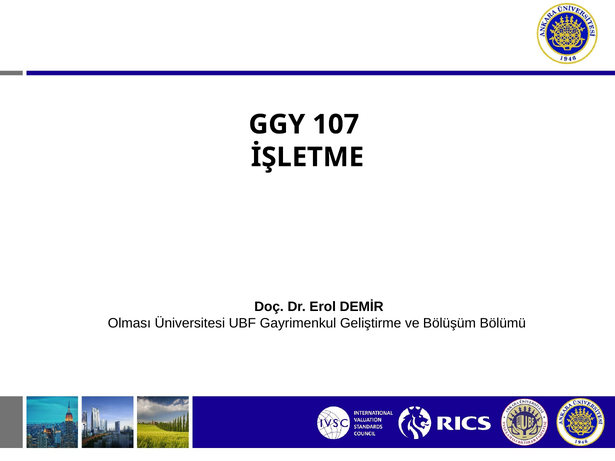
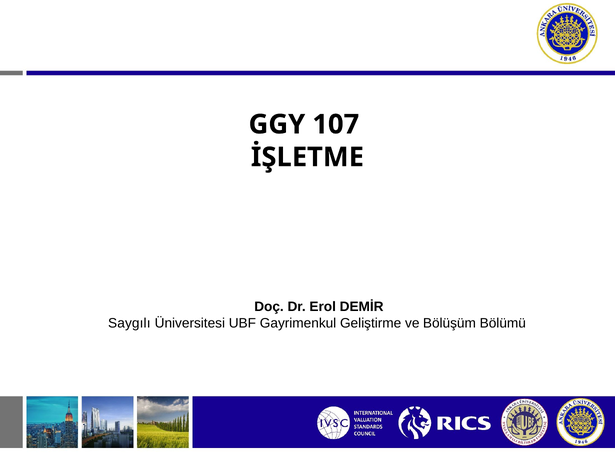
Olması: Olması -> Saygılı (129, 323)
